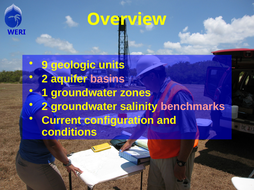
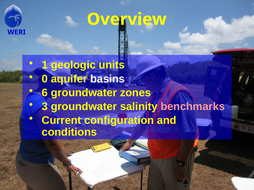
9: 9 -> 1 (45, 65)
2: 2 -> 0 (45, 79)
basins colour: pink -> white (108, 79)
1: 1 -> 6 (45, 93)
2: 2 -> 3 (45, 107)
